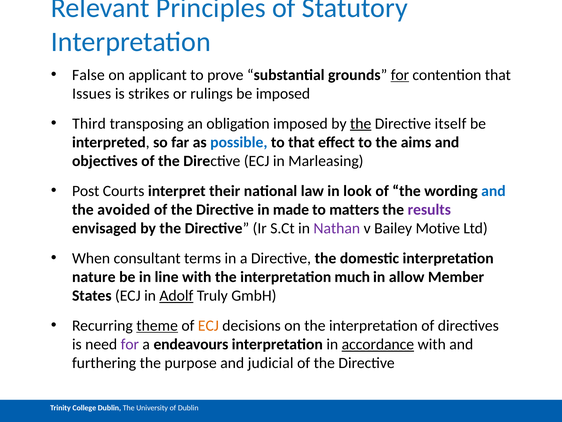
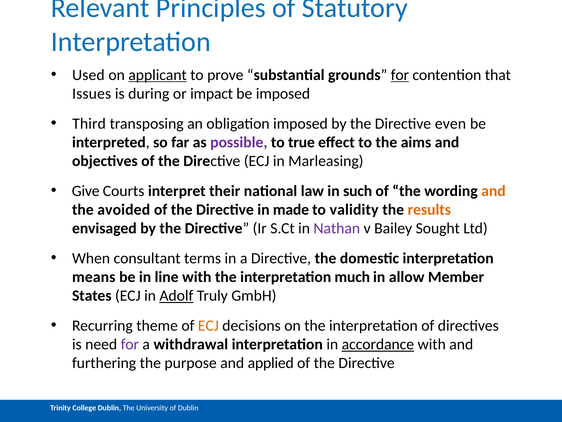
False: False -> Used (88, 75)
applicant underline: none -> present (158, 75)
strikes: strikes -> during (149, 94)
rulings: rulings -> impact (212, 94)
the underline: present -> none (361, 123)
itself: itself -> even (450, 123)
possible colour: blue -> purple (239, 142)
to that: that -> true (301, 142)
Post: Post -> Give (86, 191)
look: look -> such (358, 191)
and colour: blue -> orange (493, 191)
matters: matters -> validity (354, 209)
results colour: purple -> orange (429, 209)
Motive: Motive -> Sought (438, 228)
nature: nature -> means (94, 277)
theme underline: present -> none (157, 325)
endeavours: endeavours -> withdrawal (191, 344)
judicial: judicial -> applied (271, 363)
